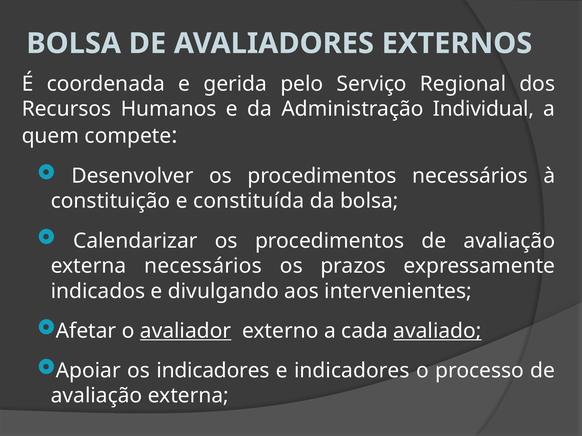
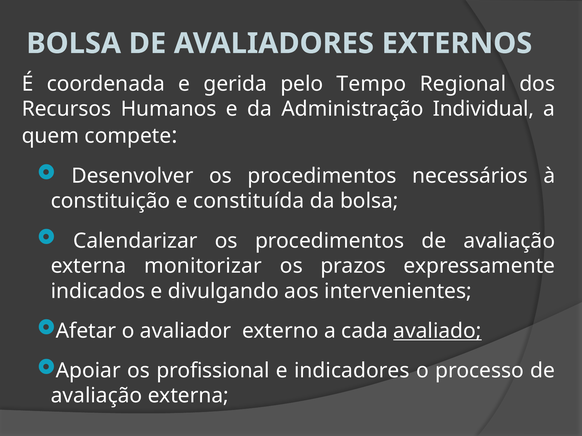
Serviço: Serviço -> Tempo (371, 84)
externa necessários: necessários -> monitorizar (203, 266)
avaliador underline: present -> none (186, 331)
os indicadores: indicadores -> profissional (213, 371)
